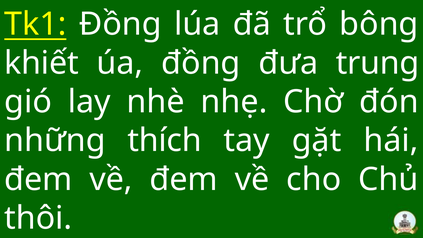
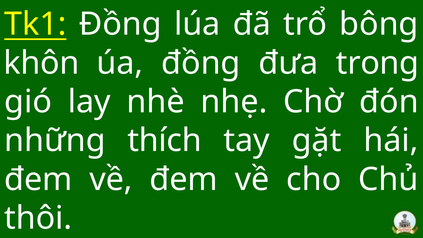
khiết: khiết -> khôn (42, 63)
trung: trung -> trong (378, 63)
